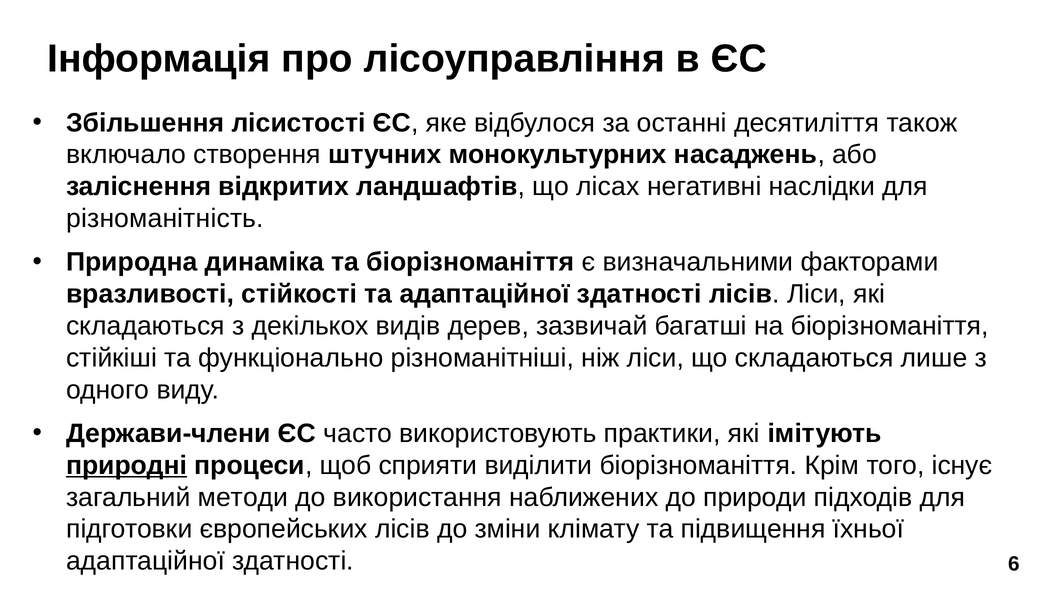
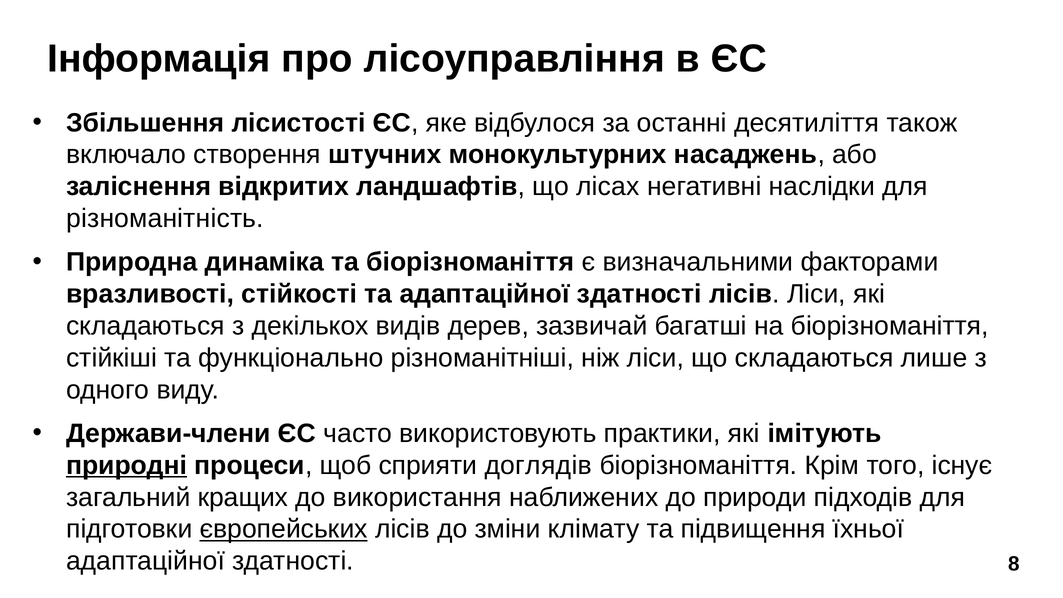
виділити: виділити -> доглядів (538, 465)
методи: методи -> кращих (243, 497)
європейських underline: none -> present (284, 529)
6: 6 -> 8 (1014, 564)
